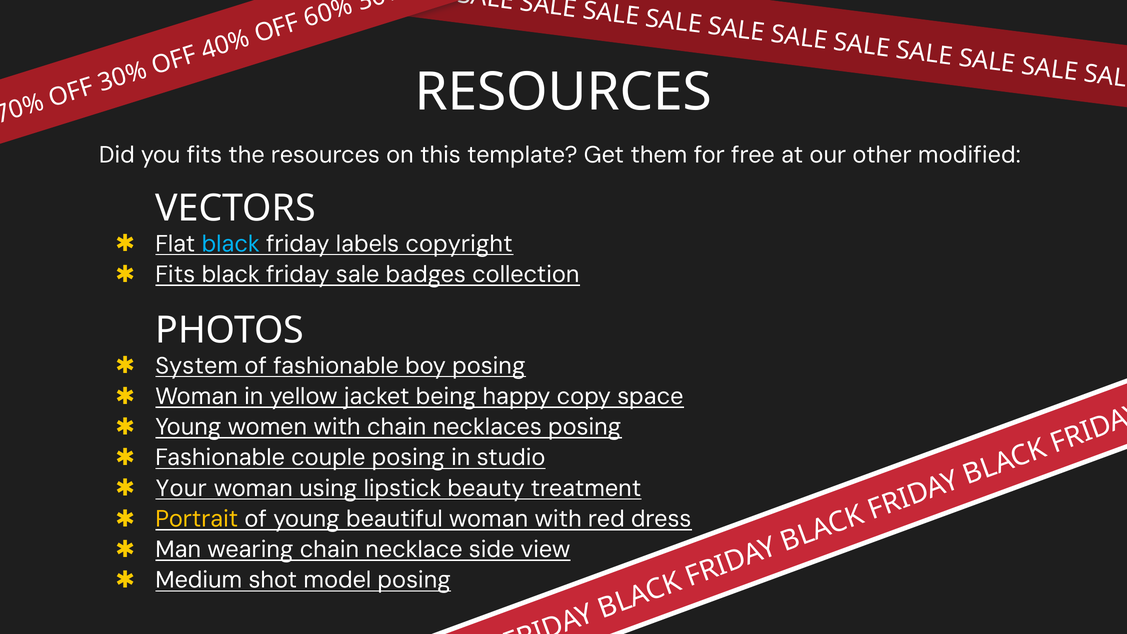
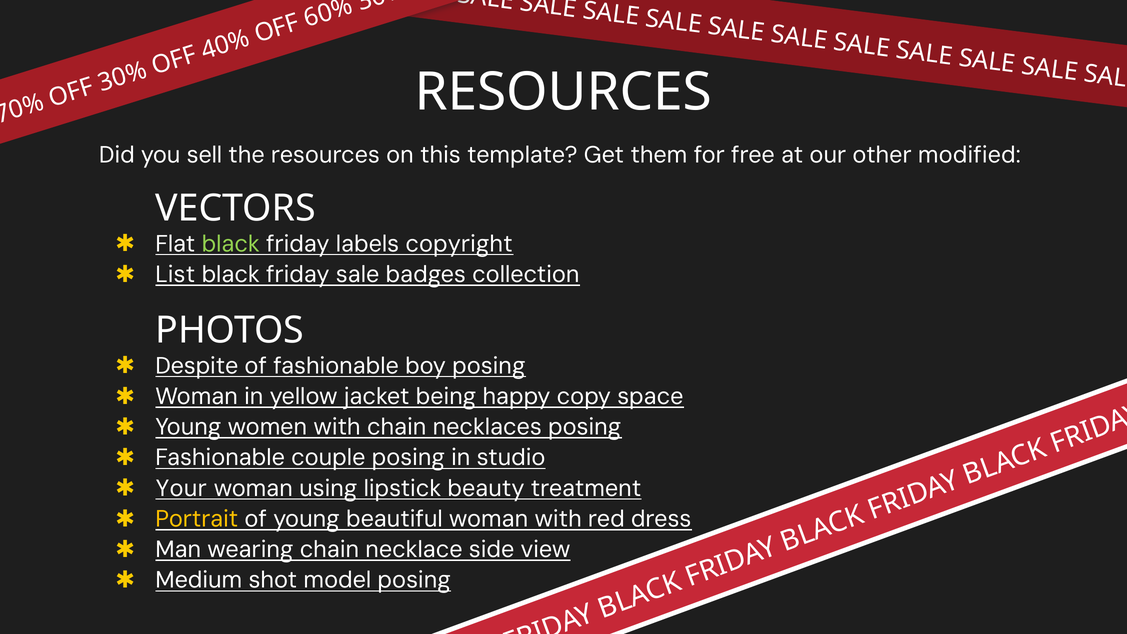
you fits: fits -> sell (204, 155)
black colour: light blue -> light green (231, 244)
Fits: Fits -> List (175, 274)
System: System -> Despite (197, 366)
